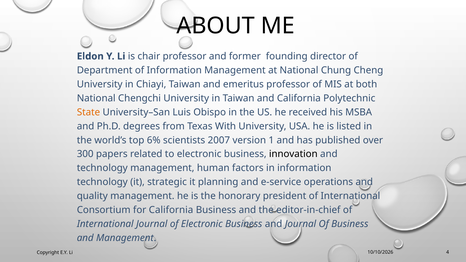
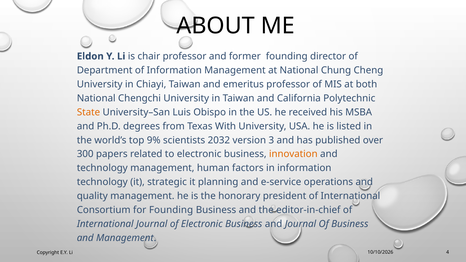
6%: 6% -> 9% (154, 140)
2007: 2007 -> 2032 (219, 140)
1: 1 -> 3 (271, 140)
innovation colour: black -> orange (293, 154)
for California: California -> Founding (171, 210)
